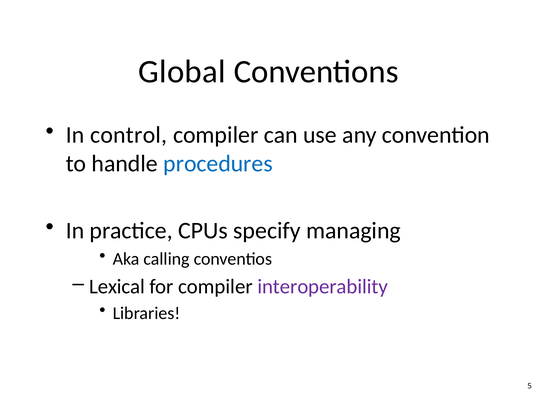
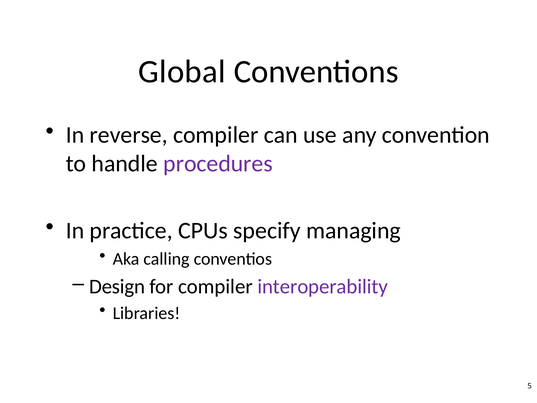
control: control -> reverse (129, 135)
procedures colour: blue -> purple (218, 164)
Lexical: Lexical -> Design (117, 286)
